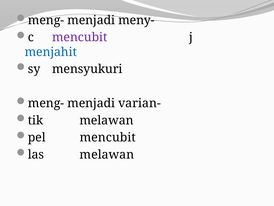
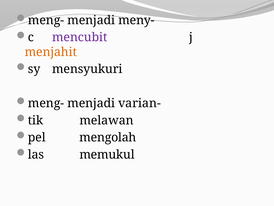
menjahit colour: blue -> orange (51, 52)
pel mencubit: mencubit -> mengolah (108, 137)
las melawan: melawan -> memukul (107, 154)
